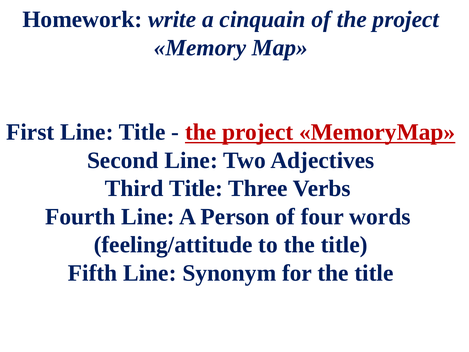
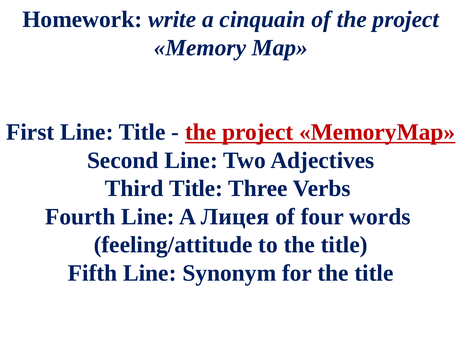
Person: Person -> Лицея (235, 216)
